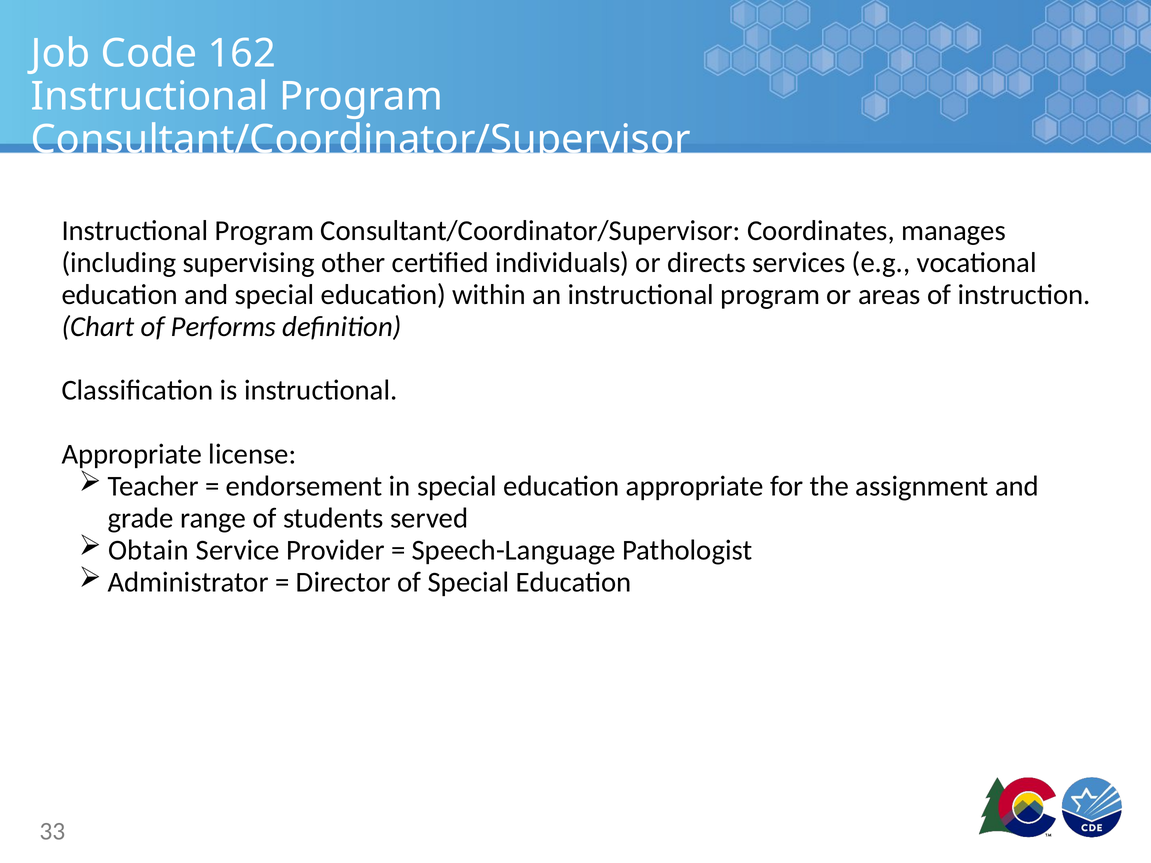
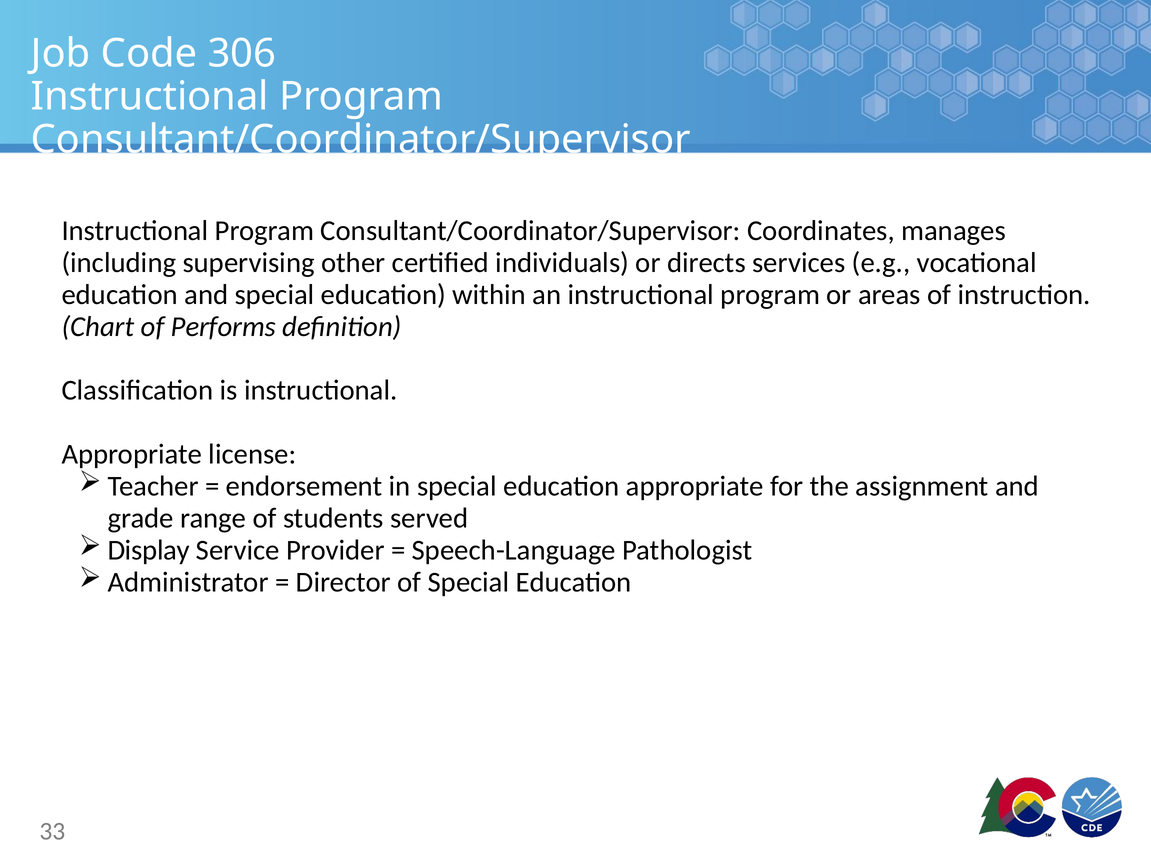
162: 162 -> 306 (242, 53)
Obtain: Obtain -> Display (149, 551)
